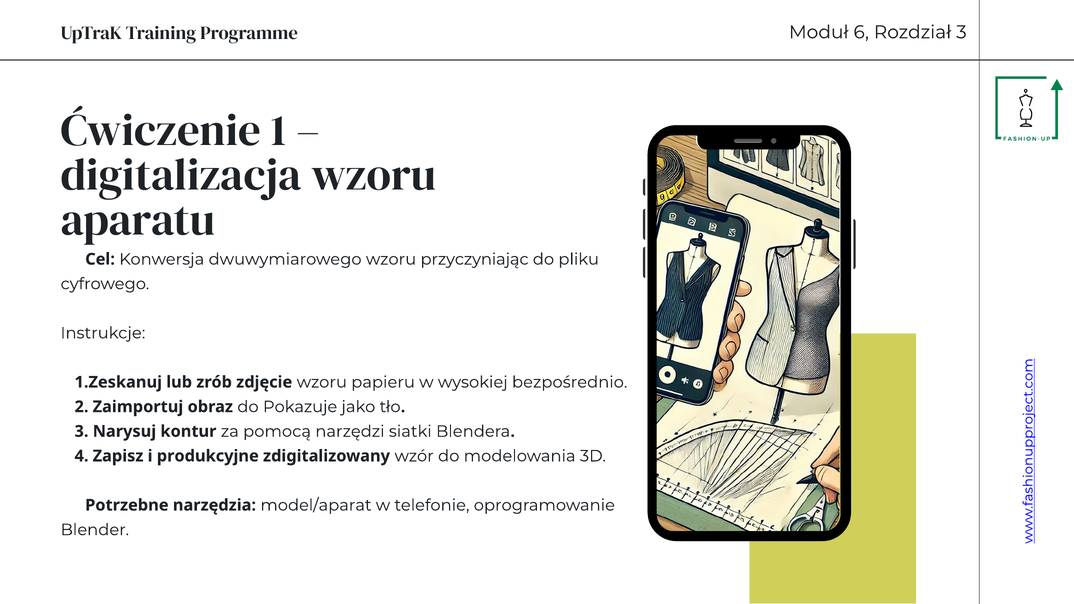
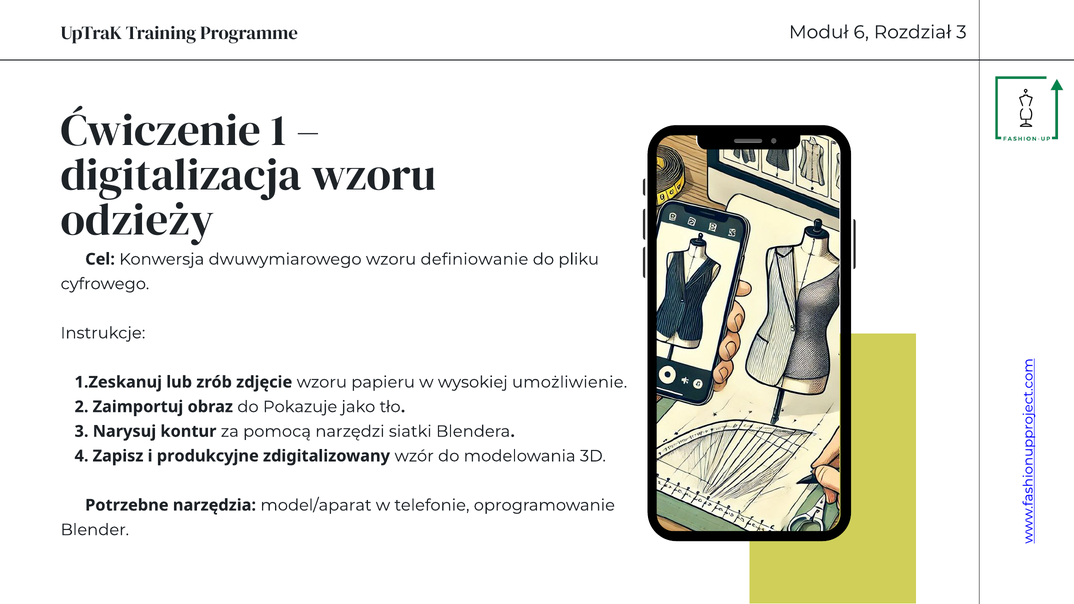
aparatu: aparatu -> odzieży (137, 220)
przyczyniając: przyczyniając -> definiowanie (474, 259)
bezpośrednio: bezpośrednio -> umożliwienie (570, 382)
